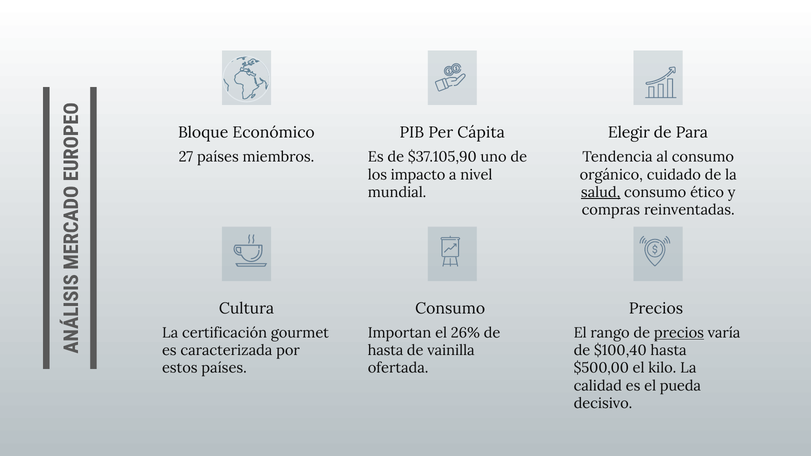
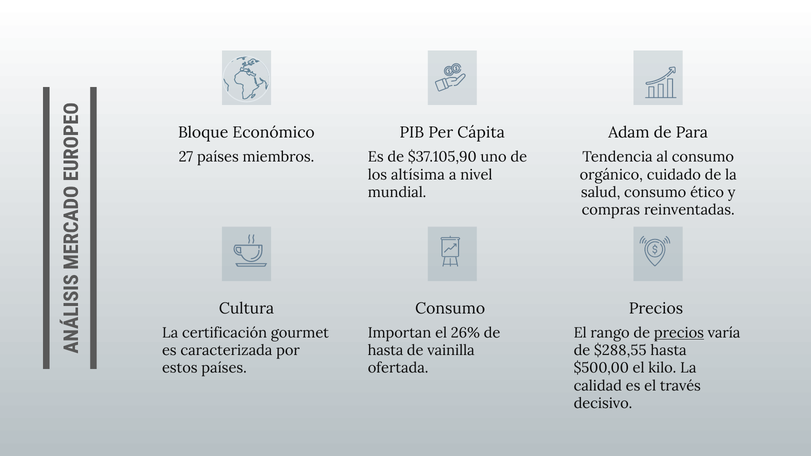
Elegir: Elegir -> Adam (629, 133)
impacto: impacto -> altísima (418, 175)
salud underline: present -> none (601, 192)
$100,40: $100,40 -> $288,55 (620, 351)
pueda: pueda -> través (680, 386)
